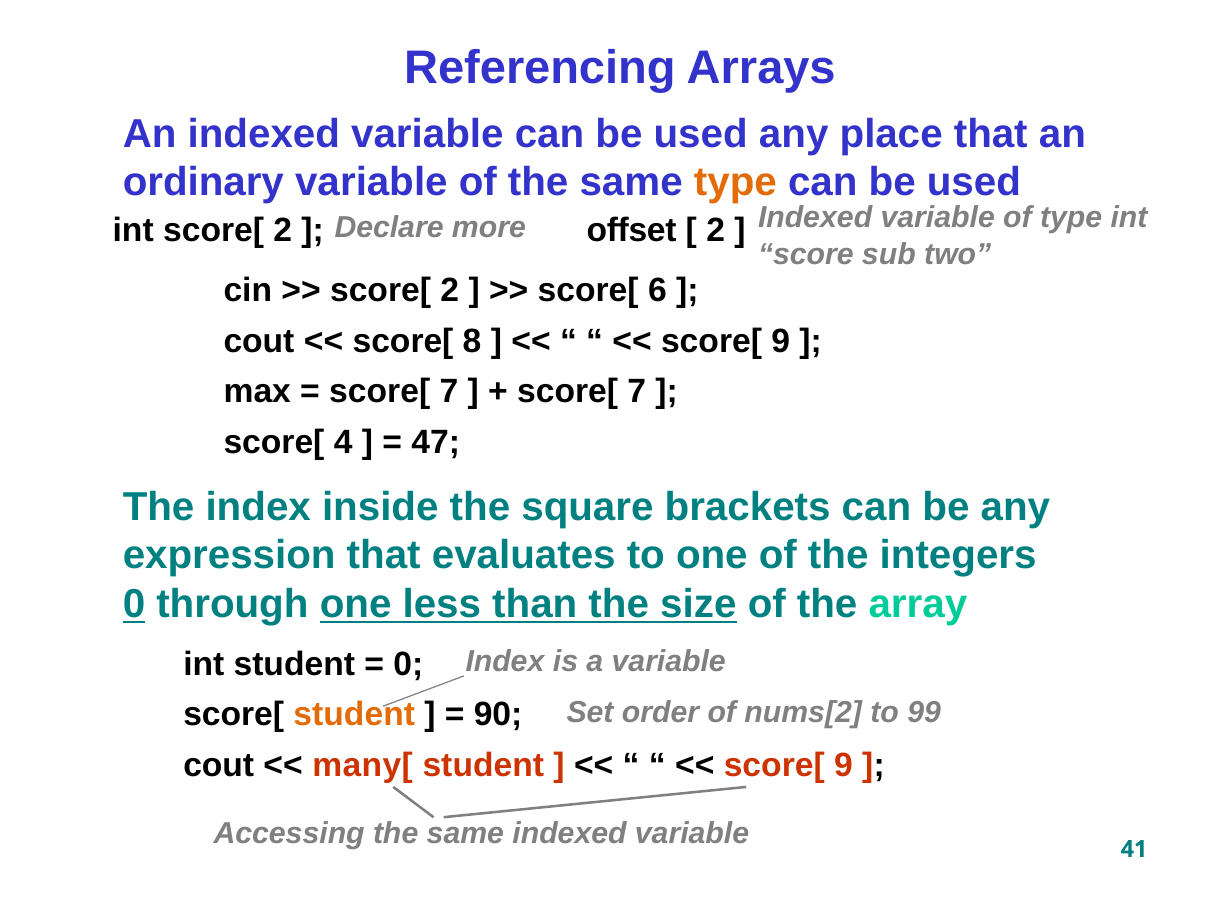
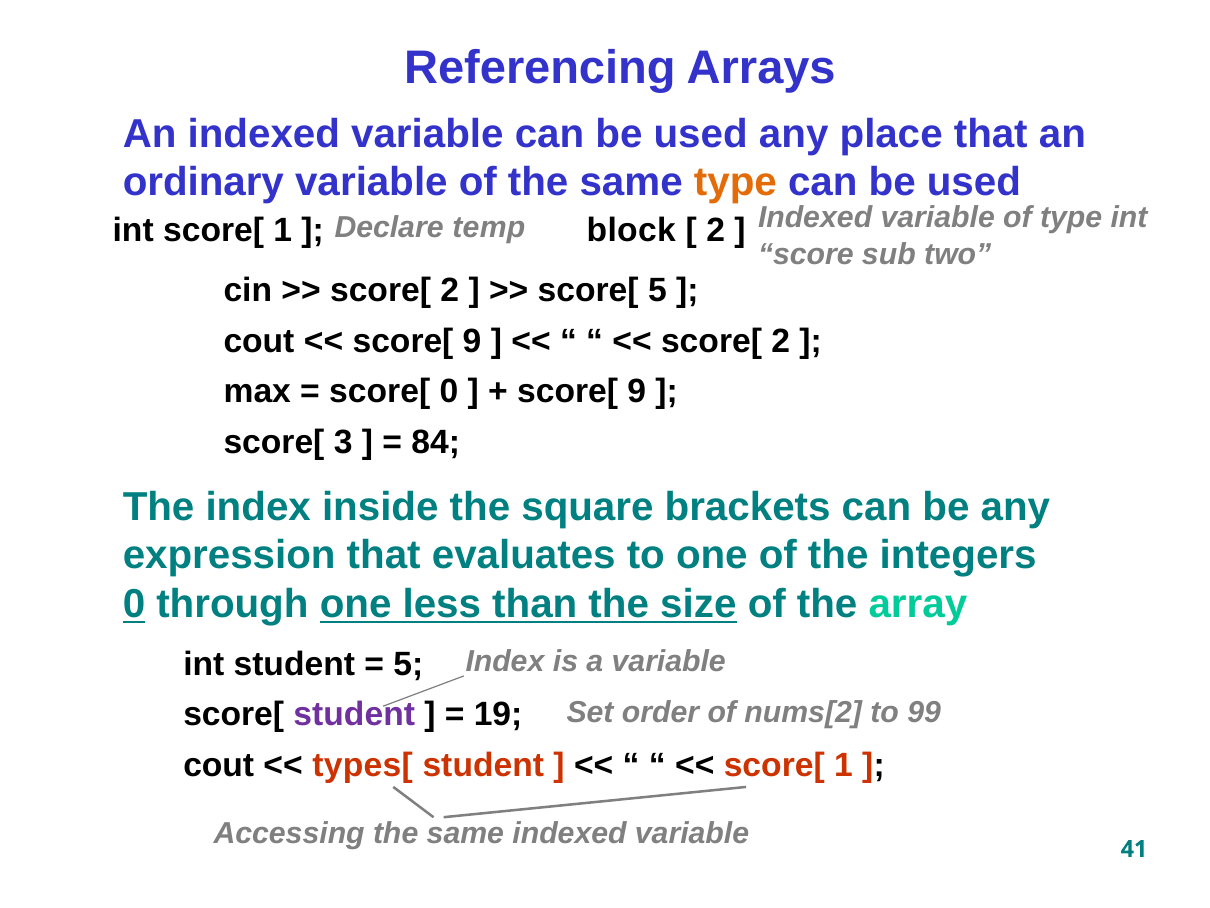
int score[ 2: 2 -> 1 (283, 230)
more: more -> temp (489, 228)
offset: offset -> block (631, 230)
score[ 6: 6 -> 5 (657, 291)
8: 8 -> 9 (472, 341)
9: 9 -> 2 (781, 341)
7: 7 -> 0 (449, 391)
7: 7 -> 9 (637, 391)
4: 4 -> 3 (343, 442)
47: 47 -> 84 (436, 442)
0: 0 -> 5 (408, 664)
student colour: orange -> purple (354, 714)
90: 90 -> 19 (498, 714)
many[: many[ -> types[ (363, 765)
9: 9 -> 1 (843, 765)
